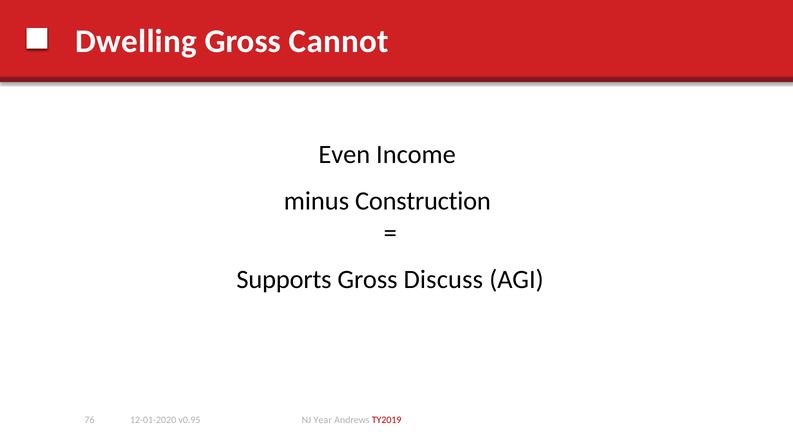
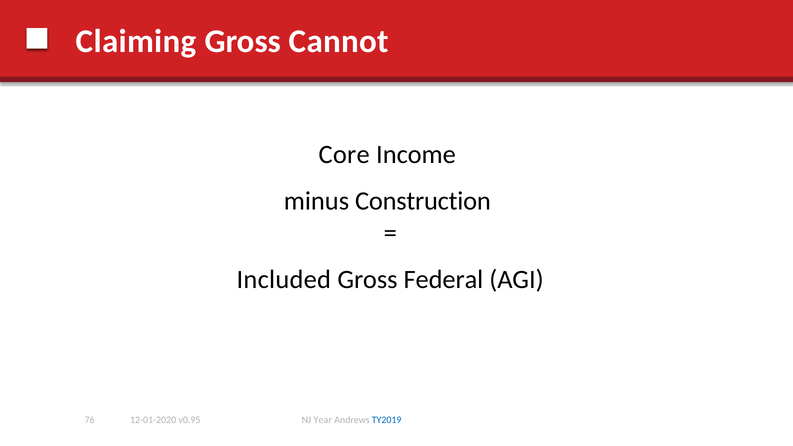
Dwelling: Dwelling -> Claiming (136, 41)
Even: Even -> Core (344, 155)
Supports: Supports -> Included (284, 279)
Discuss: Discuss -> Federal (443, 279)
TY2019 colour: red -> blue (387, 420)
